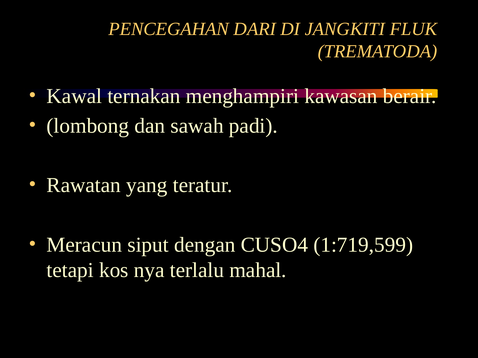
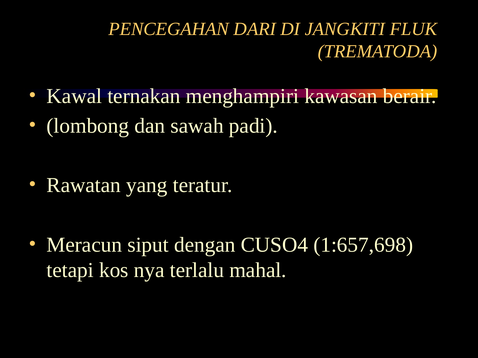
1:719,599: 1:719,599 -> 1:657,698 (363, 245)
